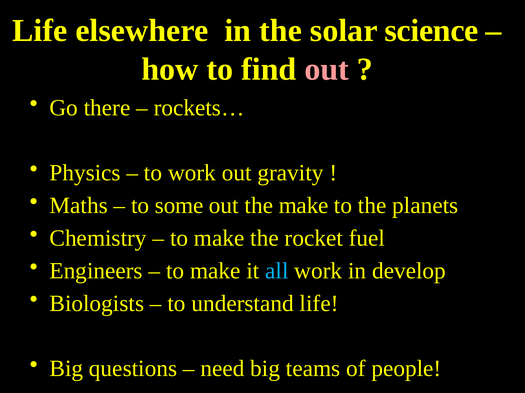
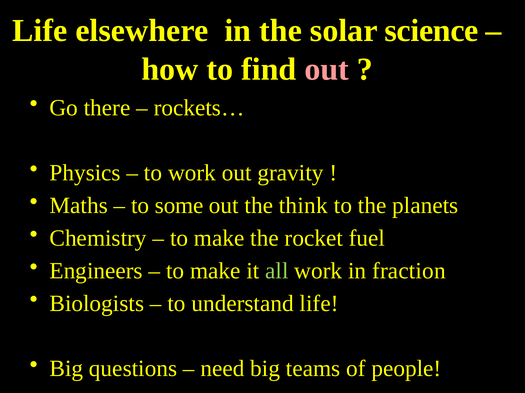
the make: make -> think (303, 206)
all colour: light blue -> light green (277, 271)
develop: develop -> fraction (409, 271)
